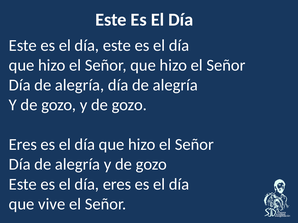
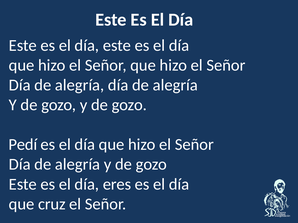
Eres: Eres -> Pedí (23, 145)
vive: vive -> cruz (52, 204)
